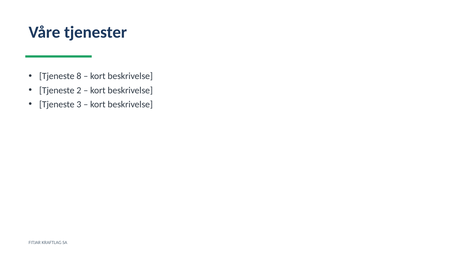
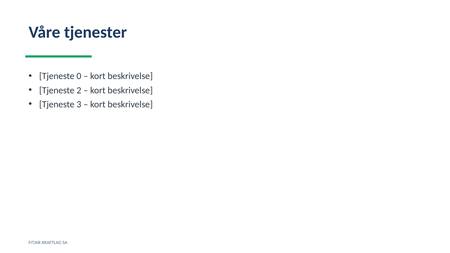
8: 8 -> 0 (79, 76)
